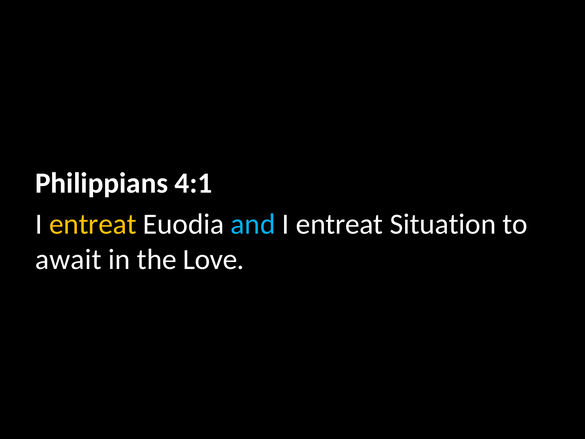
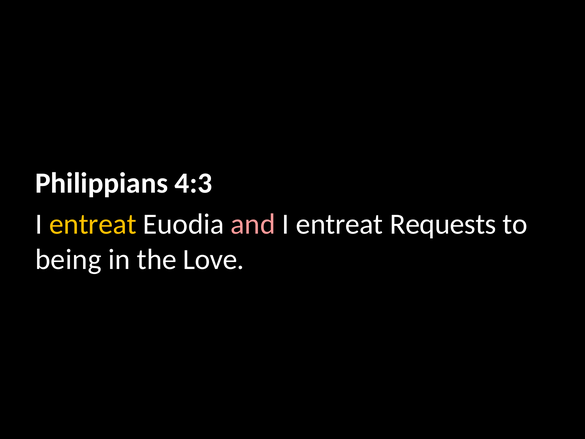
4:1: 4:1 -> 4:3 (193, 183)
and colour: light blue -> pink (253, 224)
Situation: Situation -> Requests (443, 224)
await: await -> being (68, 259)
